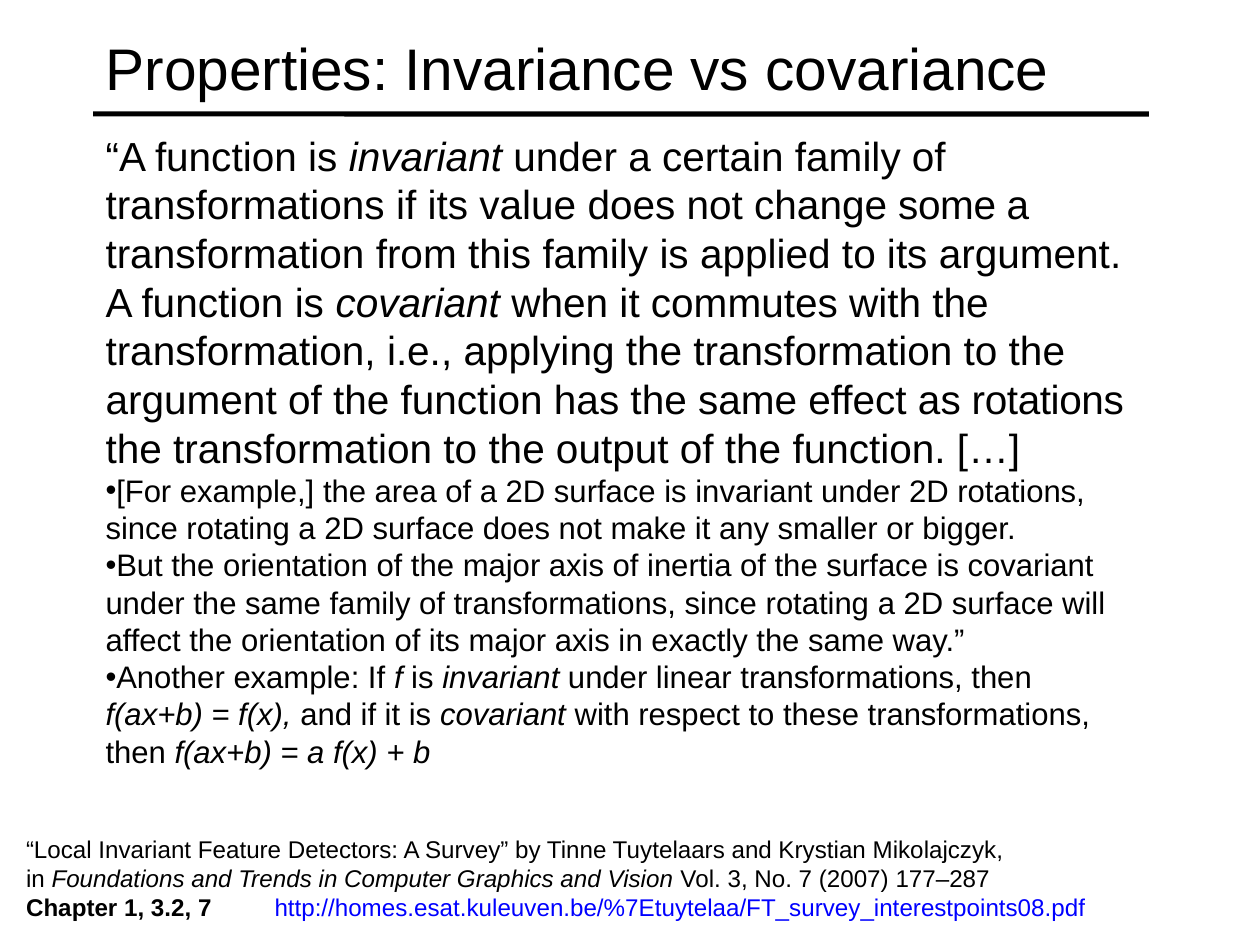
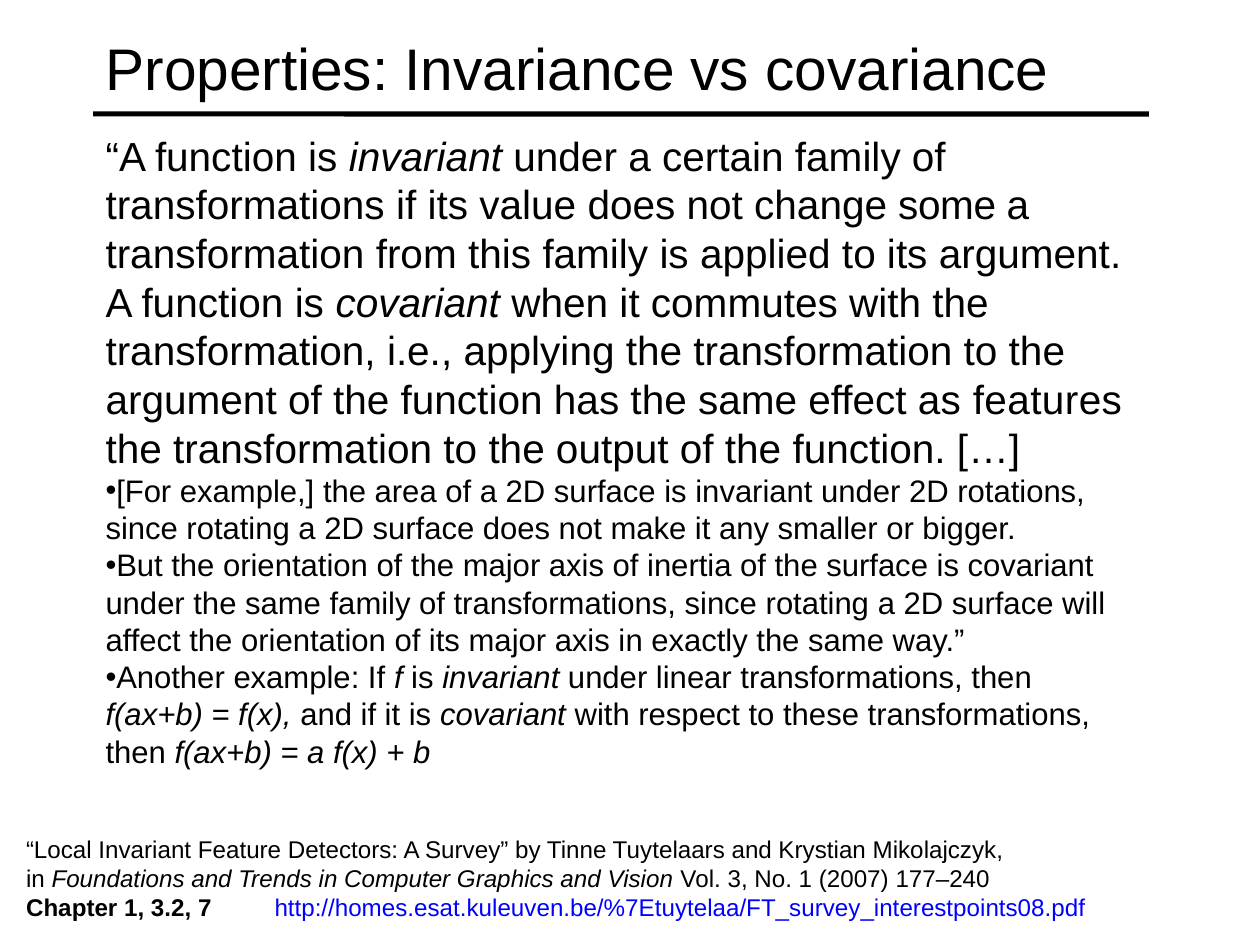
as rotations: rotations -> features (1047, 401)
No 7: 7 -> 1 (805, 879)
177–287: 177–287 -> 177–240 (943, 879)
